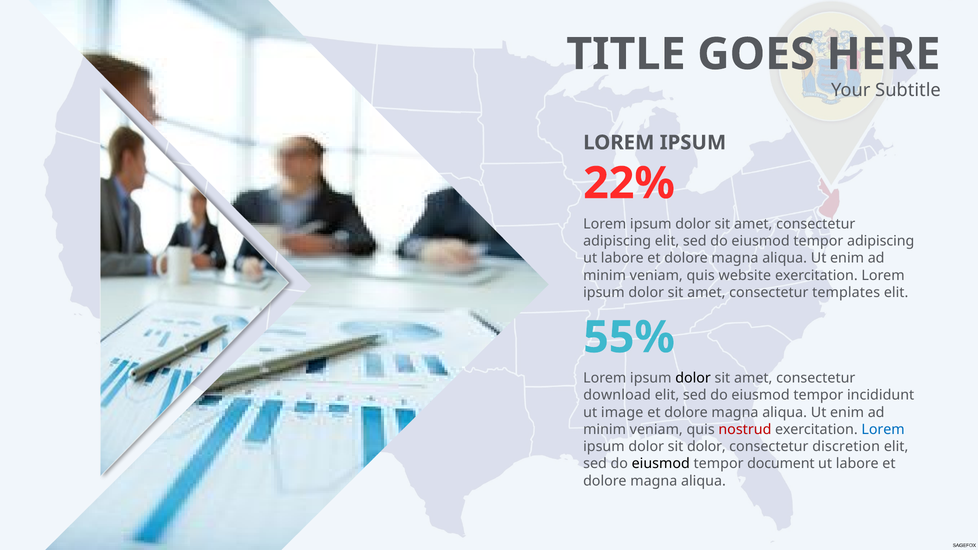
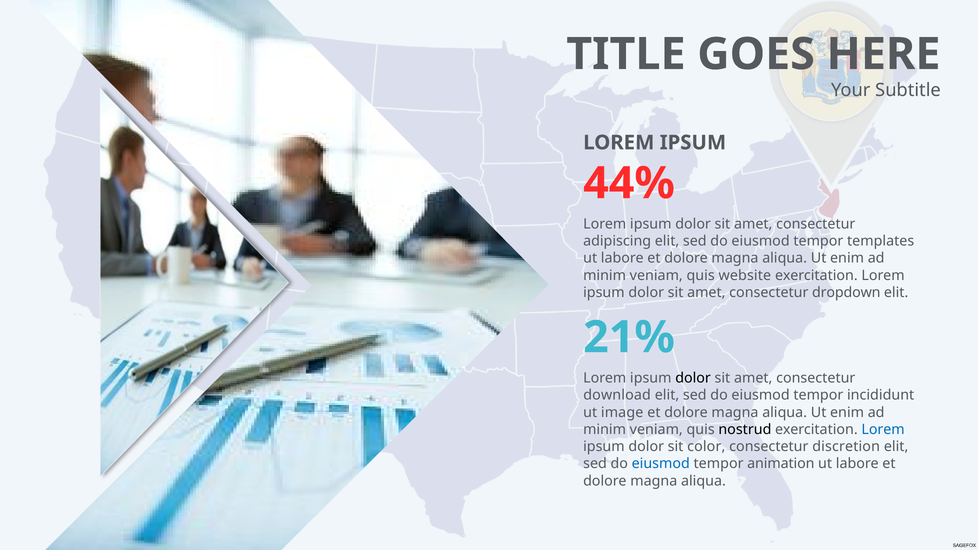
22%: 22% -> 44% (629, 183)
tempor adipiscing: adipiscing -> templates (881, 241)
templates: templates -> dropdown (846, 293)
55%: 55% -> 21% (629, 338)
nostrud colour: red -> black (745, 430)
sit dolor: dolor -> color (706, 447)
eiusmod colour: black -> blue (661, 464)
document: document -> animation (781, 464)
